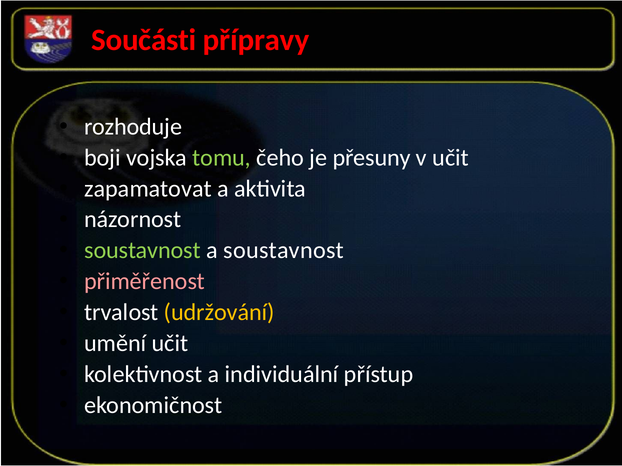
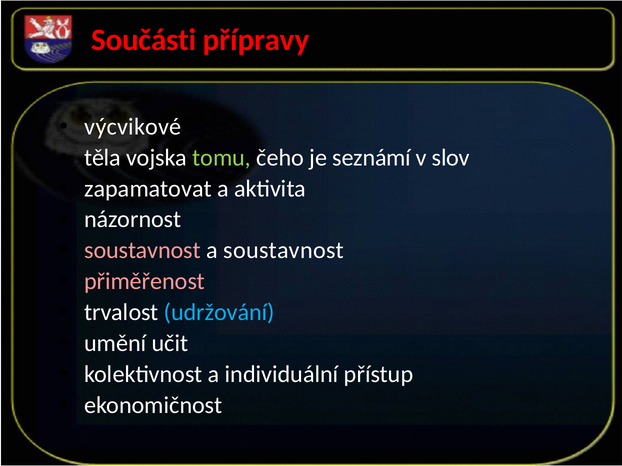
rozhoduje: rozhoduje -> výcvikové (133, 127)
boji: boji -> těla (103, 158)
přesuny: přesuny -> seznámí (372, 158)
v učit: učit -> slov (451, 158)
soustavnost colour: light green -> pink (143, 251)
udržování colour: yellow -> light blue (219, 313)
